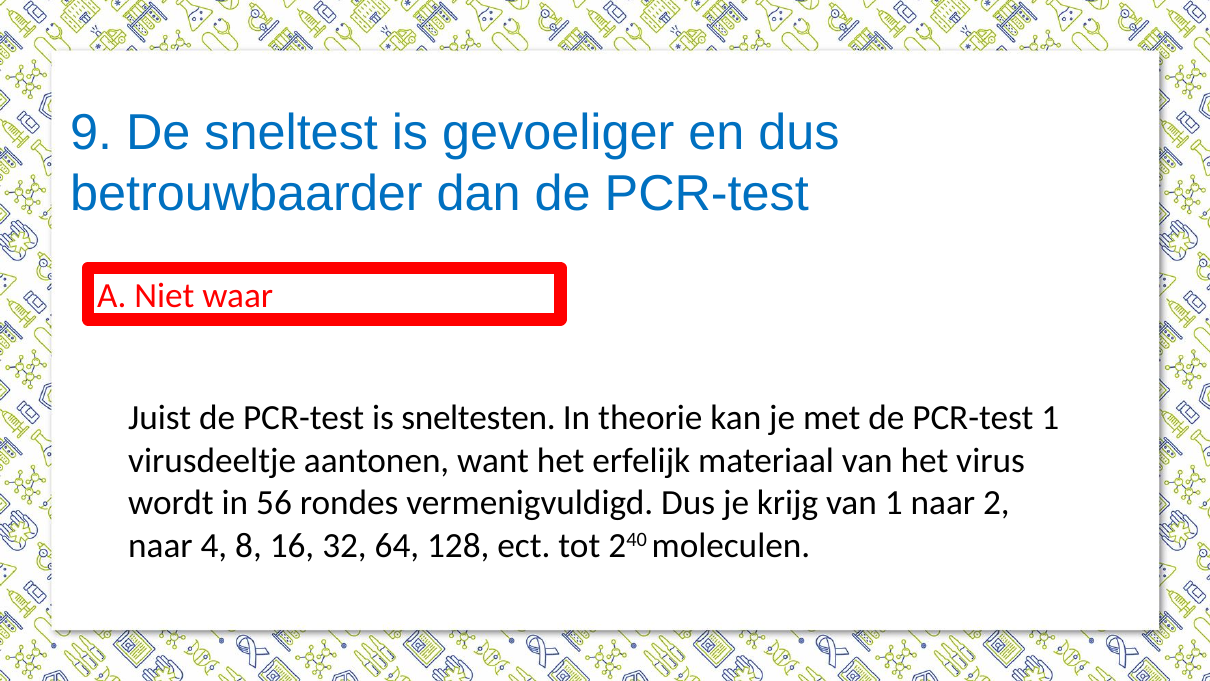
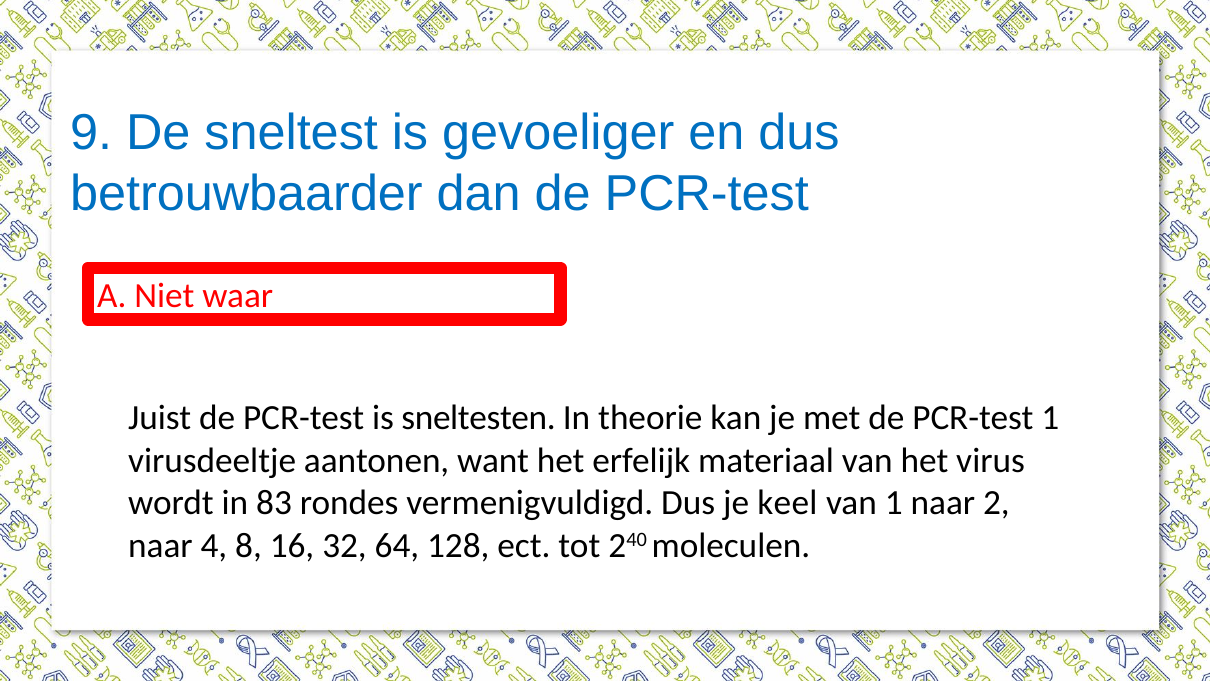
56: 56 -> 83 (274, 503)
krijg: krijg -> keel (787, 503)
